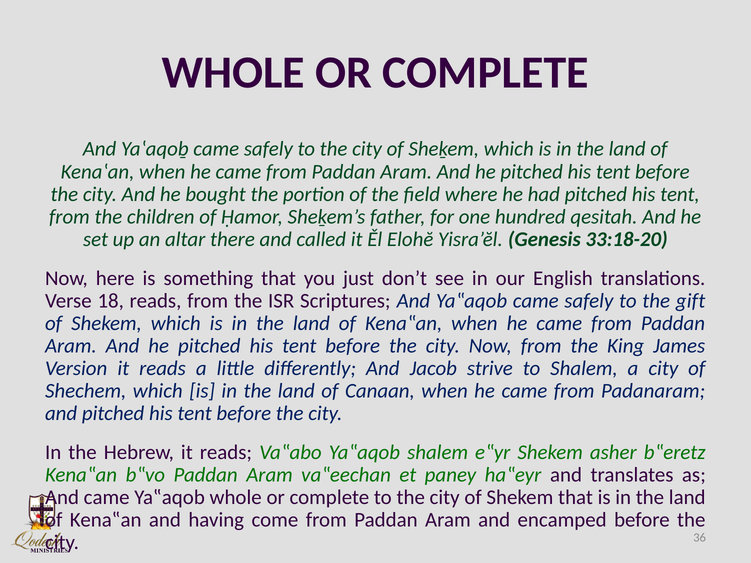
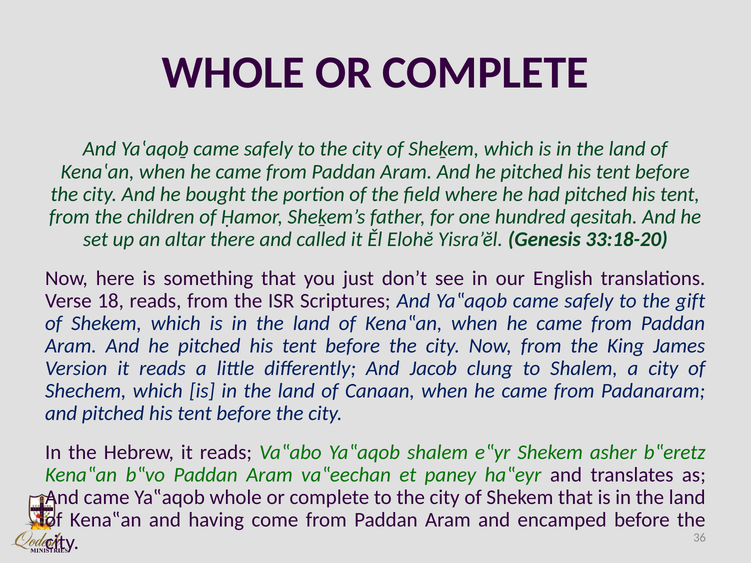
strive: strive -> clung (490, 368)
